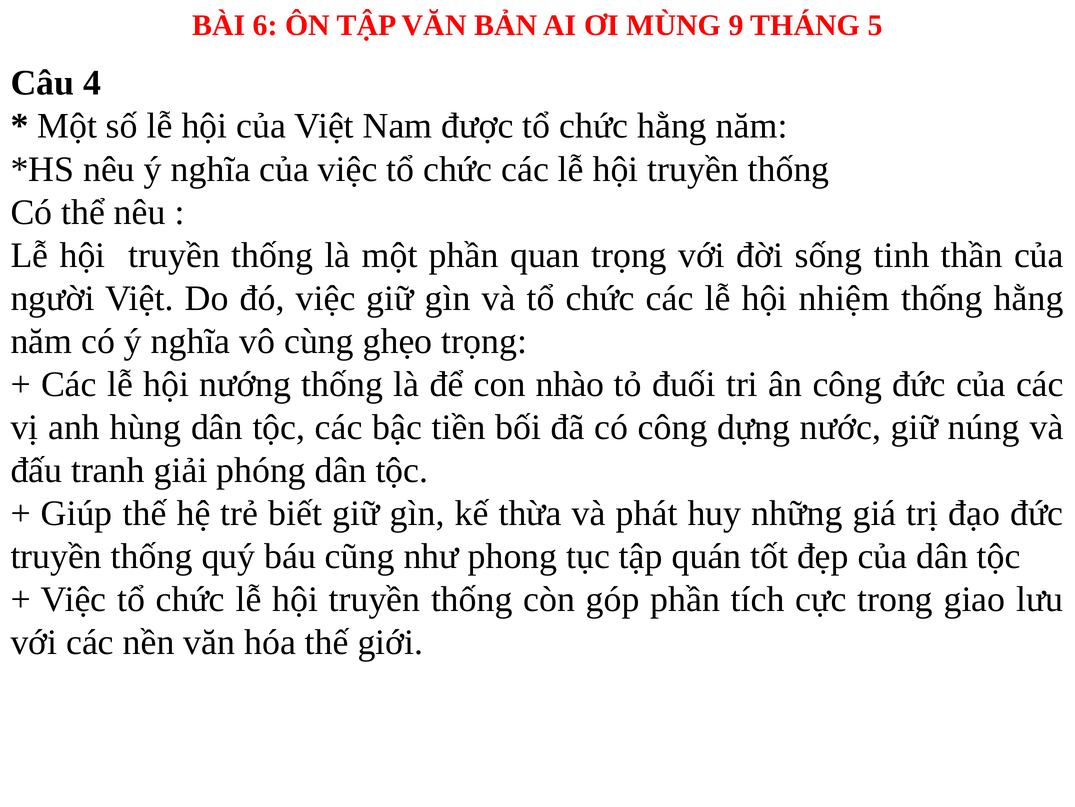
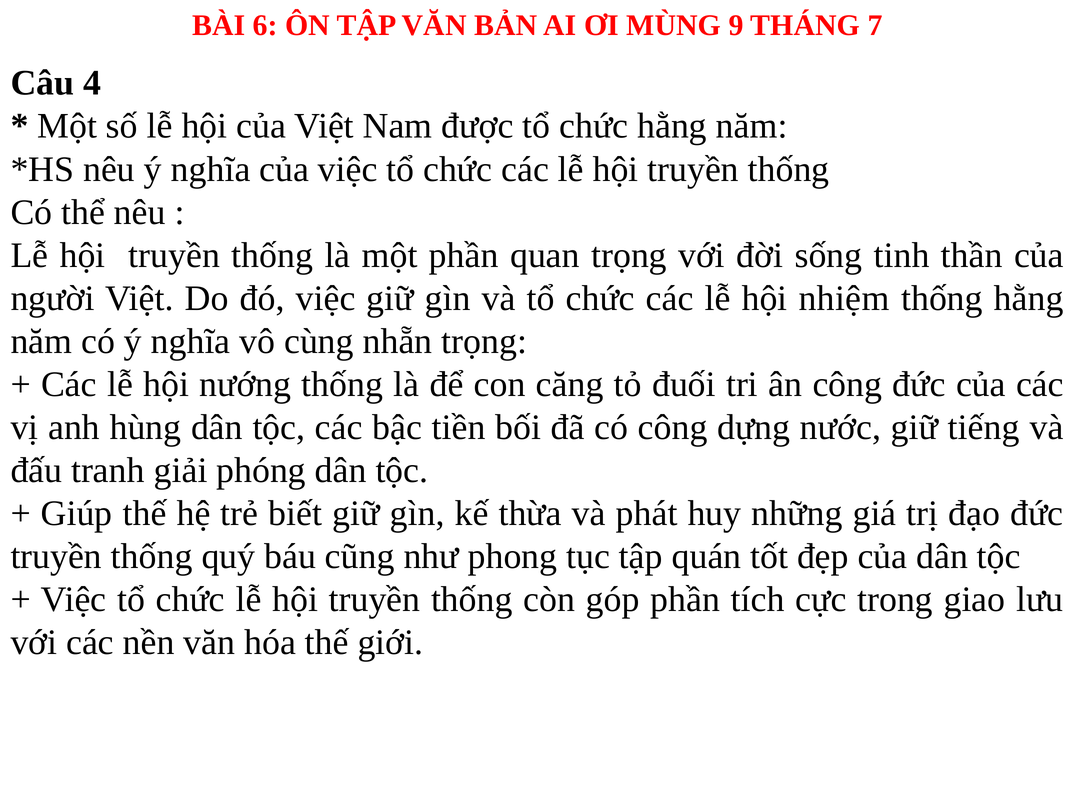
5: 5 -> 7 (875, 25)
ghẹo: ghẹo -> nhẵn (398, 341)
nhào: nhào -> căng (570, 384)
núng: núng -> tiếng (984, 427)
